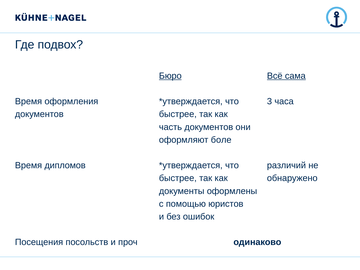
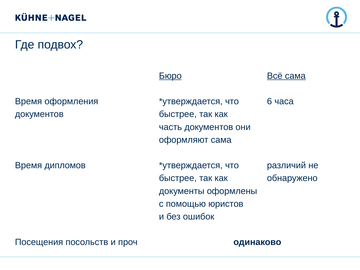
3: 3 -> 6 (269, 101)
оформляют боле: боле -> сама (221, 140)
